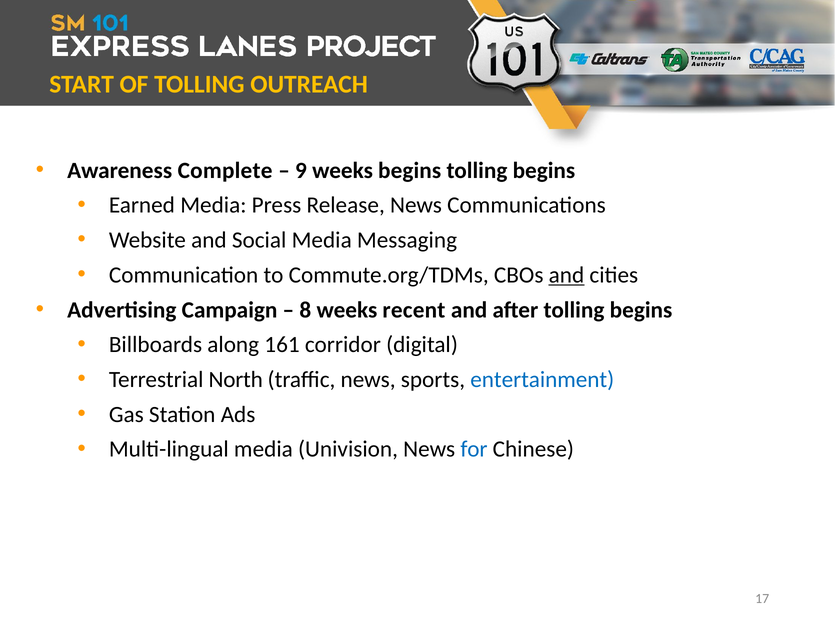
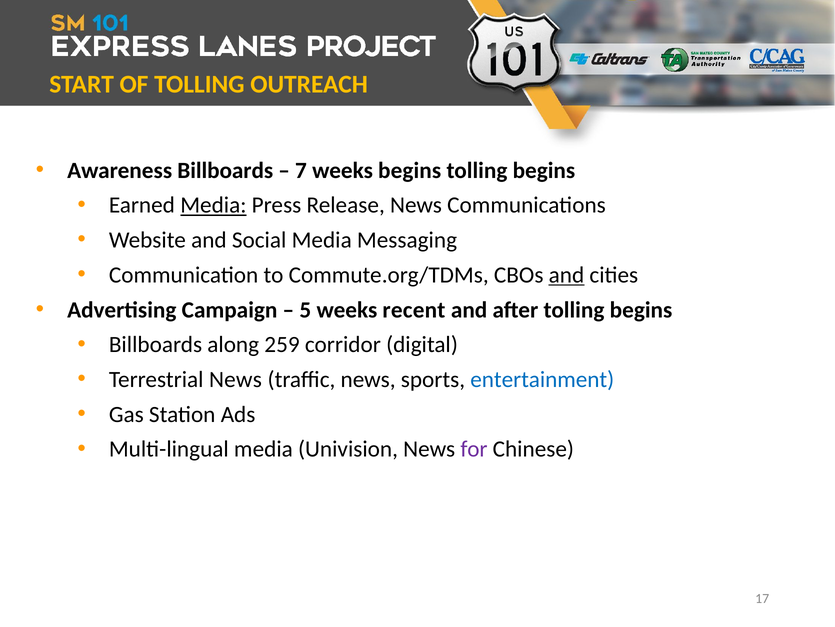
Awareness Complete: Complete -> Billboards (225, 170)
9: 9 -> 7 (301, 170)
Media underline: none -> present (213, 205)
8: 8 -> 5 (305, 309)
161: 161 -> 259 (282, 344)
Terrestrial North: North -> News (235, 379)
for colour: blue -> purple (474, 449)
